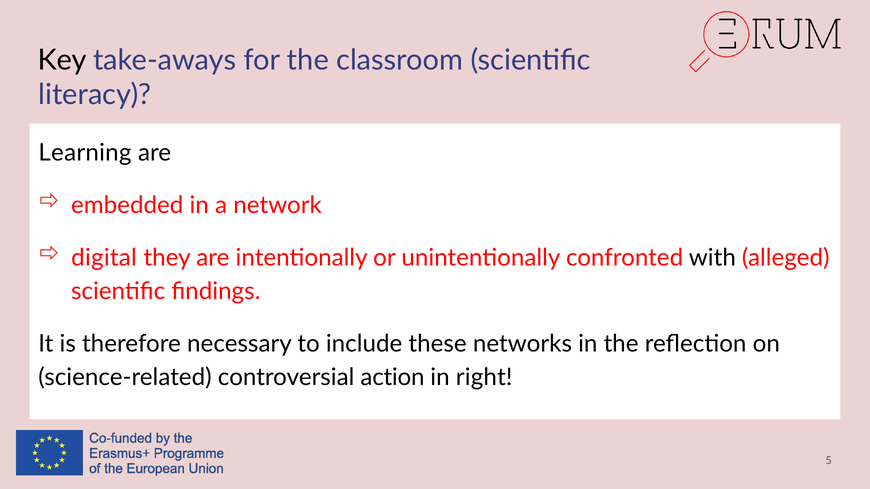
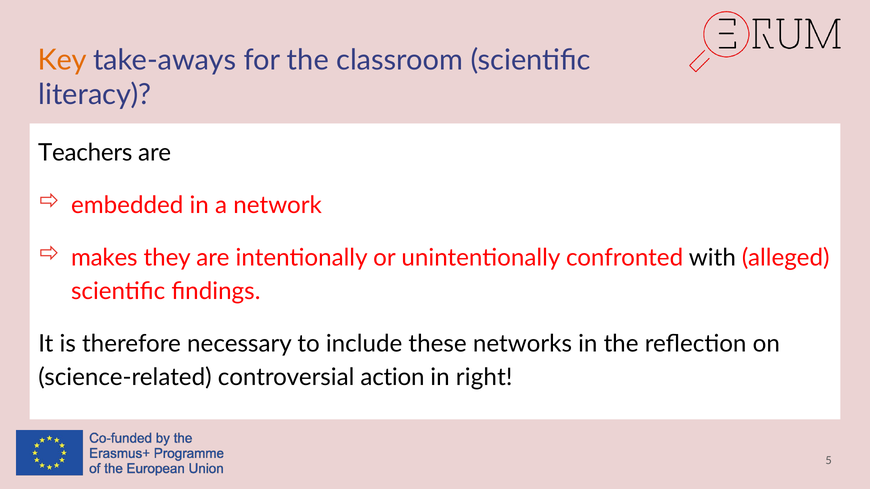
Key colour: black -> orange (62, 60)
Learning: Learning -> Teachers (85, 153)
digital: digital -> makes (104, 258)
